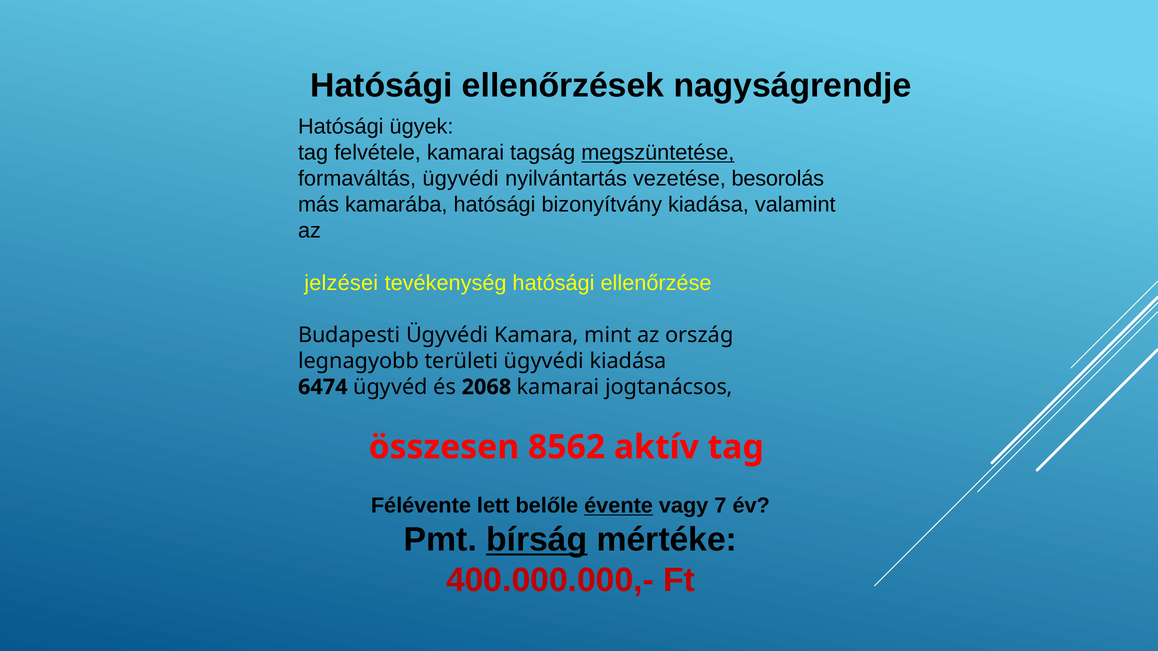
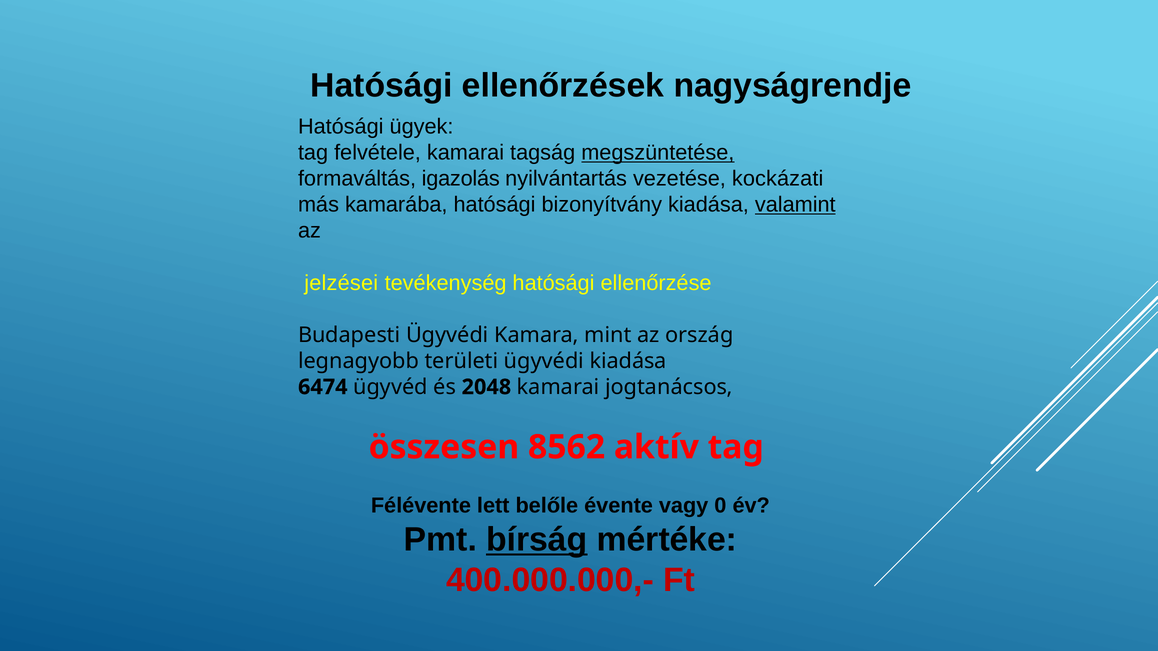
formaváltás ügyvédi: ügyvédi -> igazolás (461, 179)
besorolás: besorolás -> kockázati (778, 179)
valamint underline: none -> present (795, 205)
2068: 2068 -> 2048 (486, 387)
évente underline: present -> none (619, 506)
7: 7 -> 0 (720, 506)
